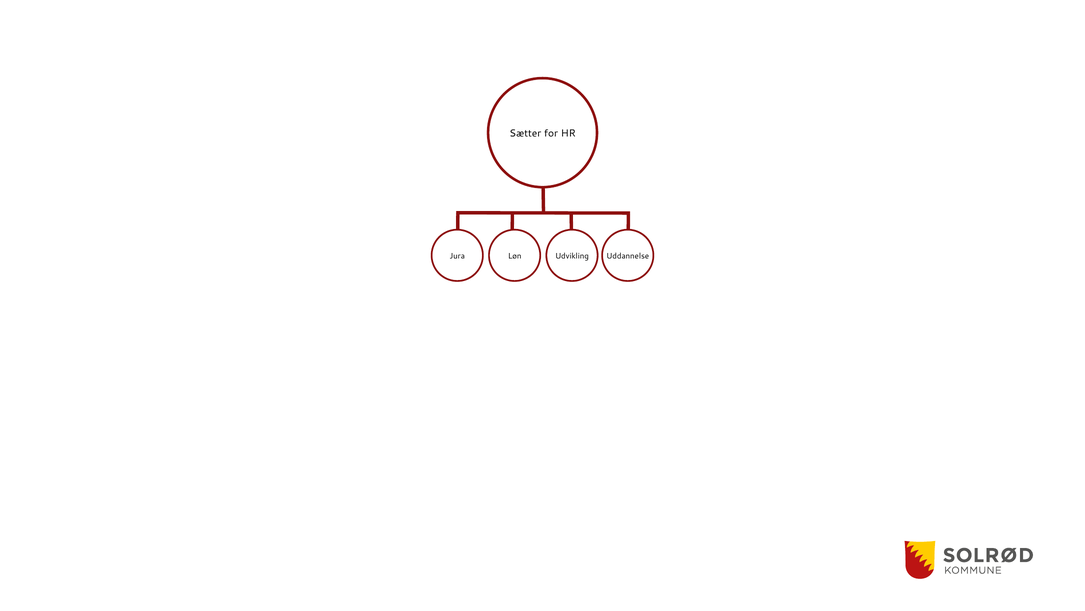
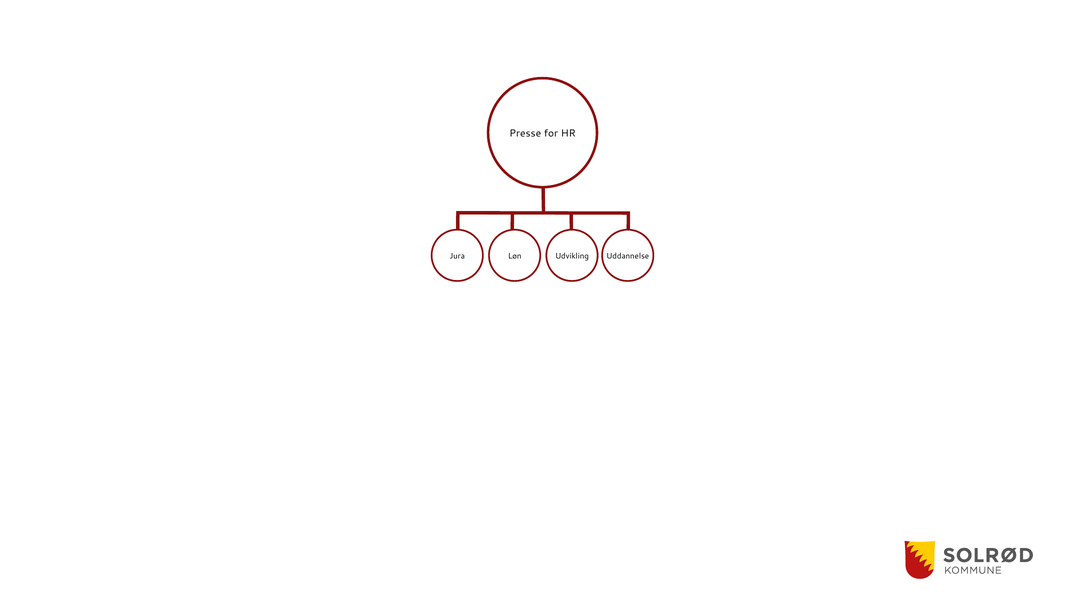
Sætter: Sætter -> Presse (525, 133)
